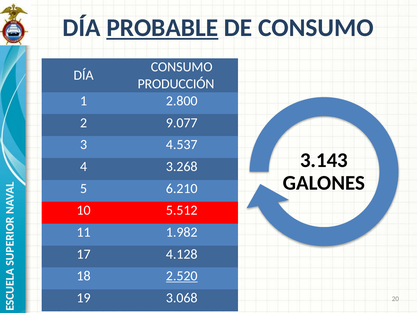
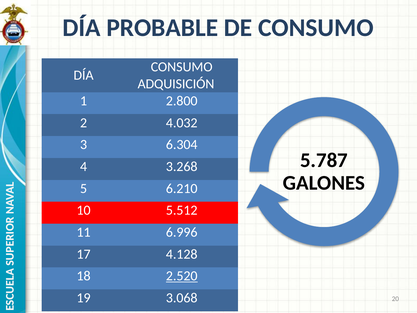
PROBABLE underline: present -> none (162, 28)
PRODUCCIÓN: PRODUCCIÓN -> ADQUISICIÓN (176, 84)
9.077: 9.077 -> 4.032 (182, 123)
4.537: 4.537 -> 6.304 (182, 145)
3.143: 3.143 -> 5.787 (324, 160)
1.982: 1.982 -> 6.996 (182, 232)
